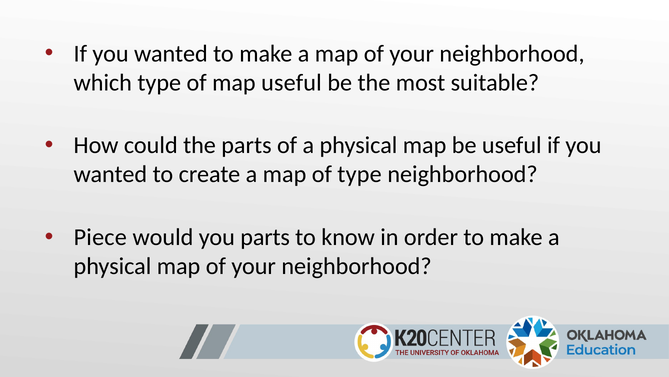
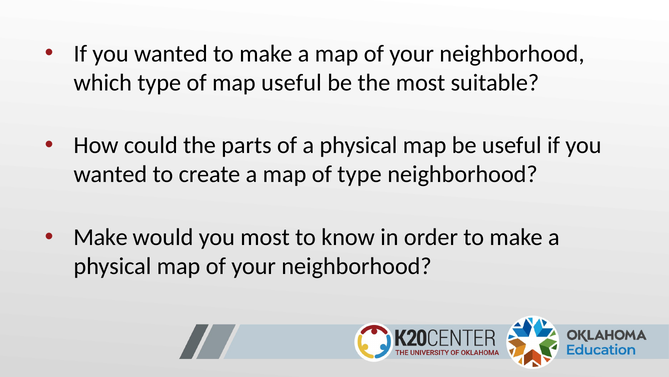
Piece: Piece -> Make (100, 237)
you parts: parts -> most (265, 237)
